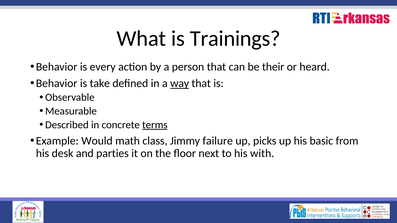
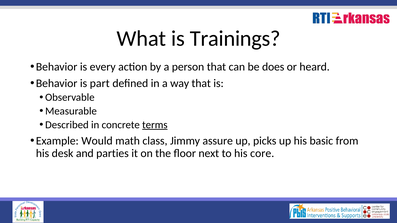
their: their -> does (273, 67)
take: take -> part (100, 83)
way underline: present -> none (180, 83)
failure: failure -> assure (218, 141)
with: with -> core (262, 154)
